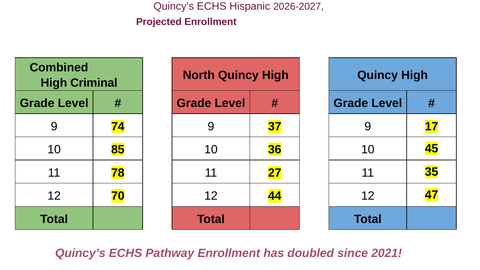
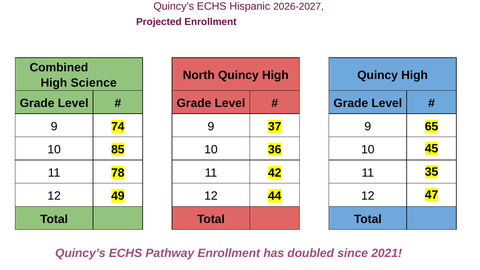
Criminal: Criminal -> Science (94, 83)
17: 17 -> 65 (432, 126)
27: 27 -> 42 (275, 173)
70: 70 -> 49 (118, 196)
